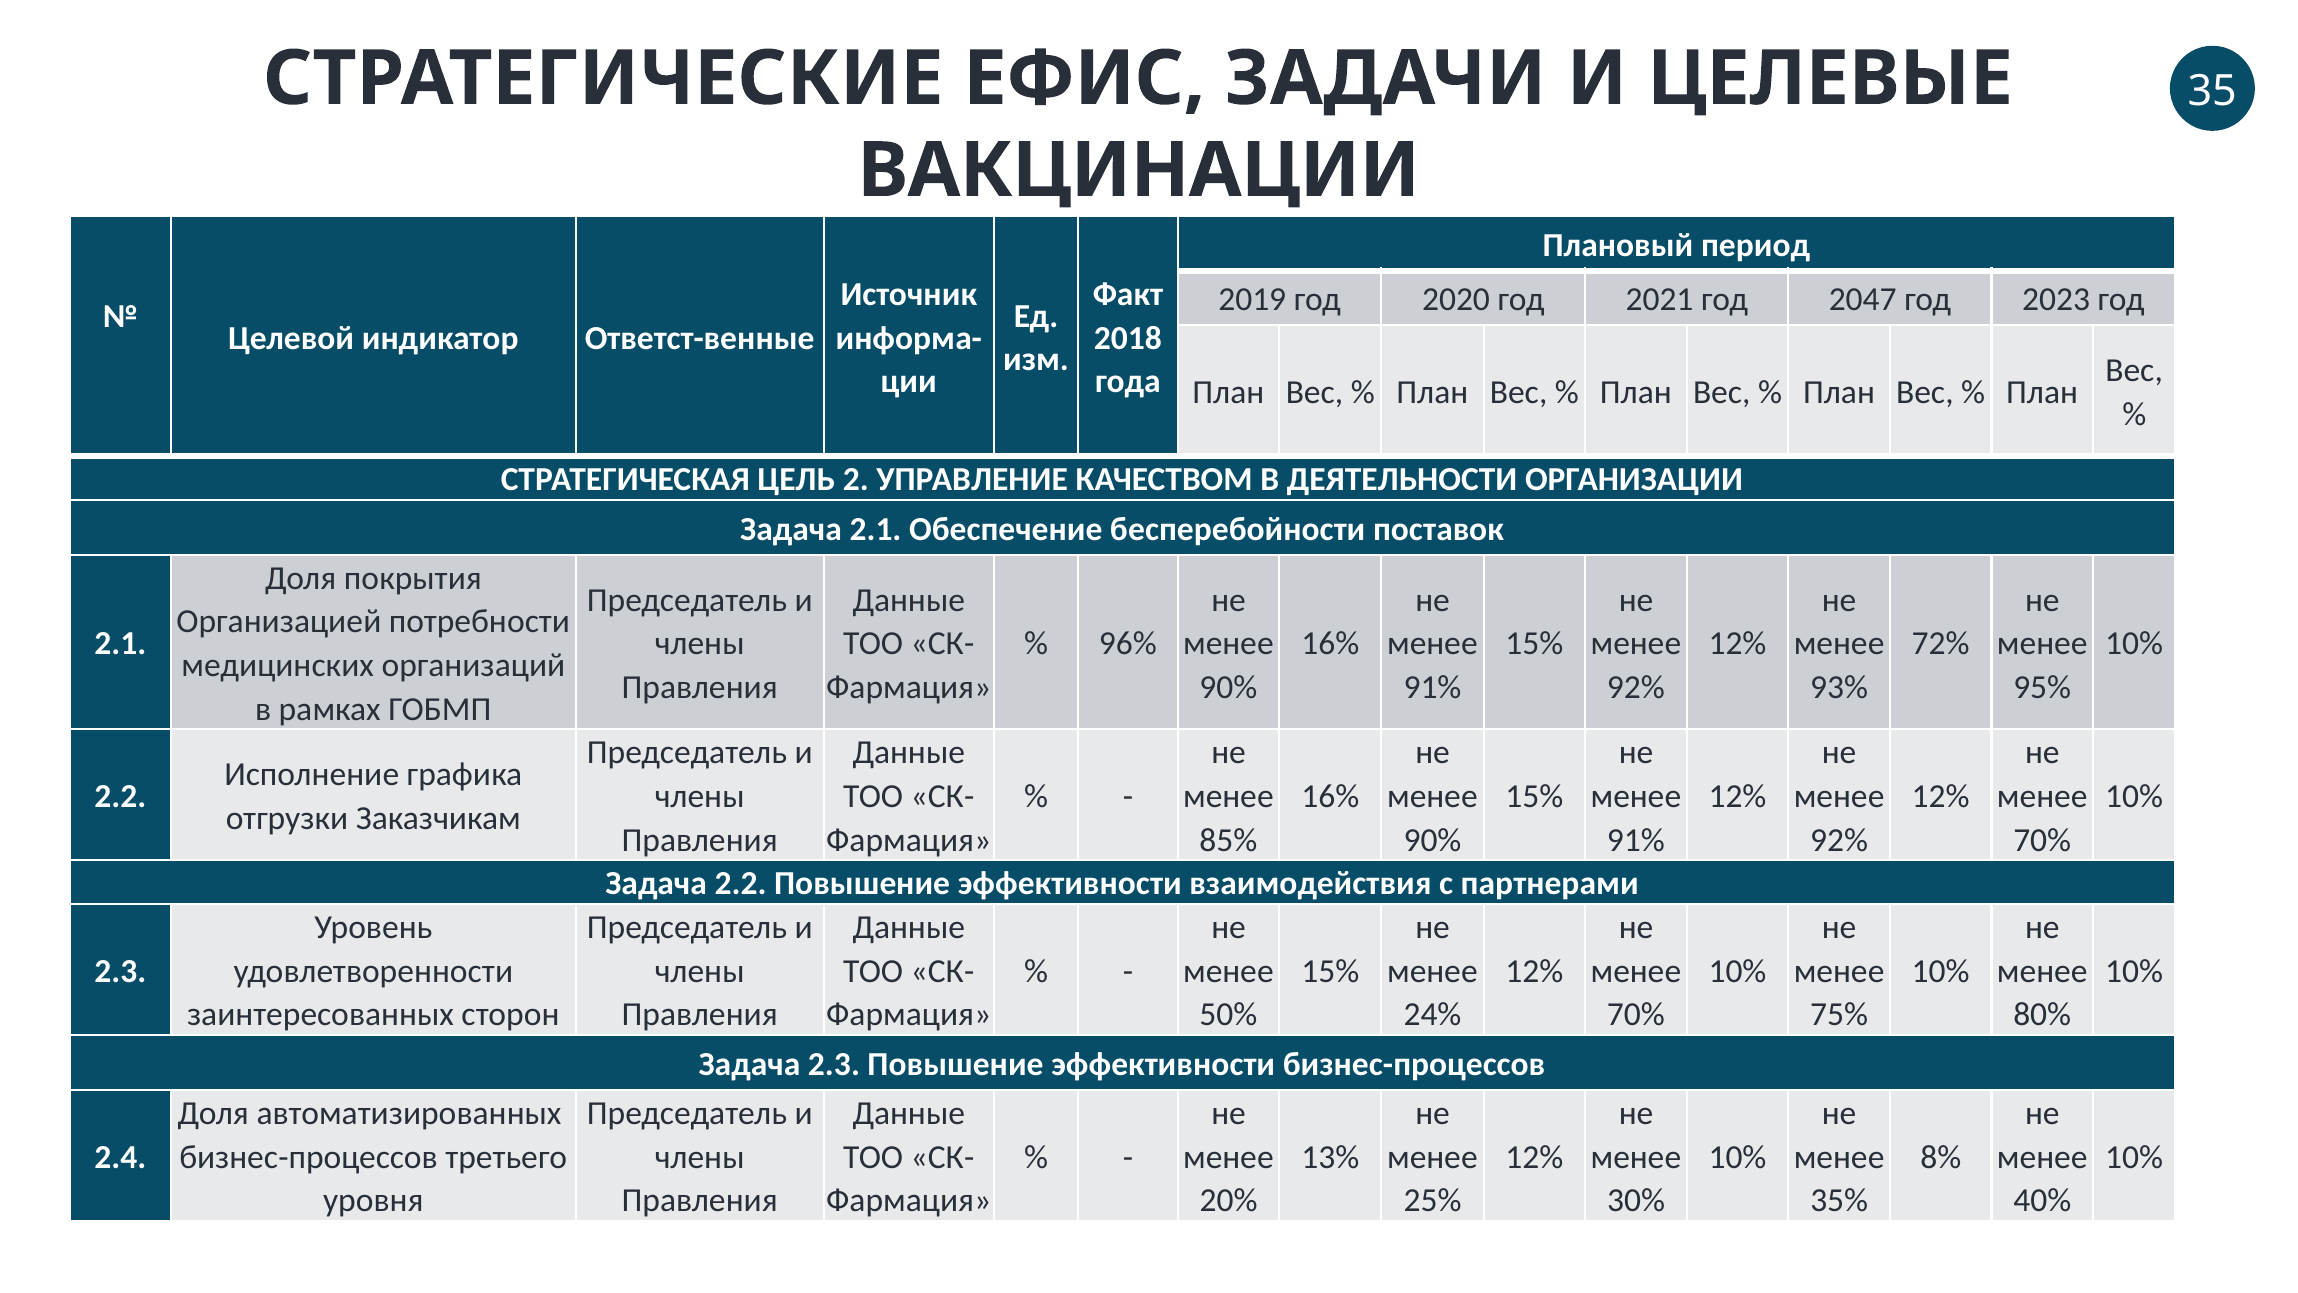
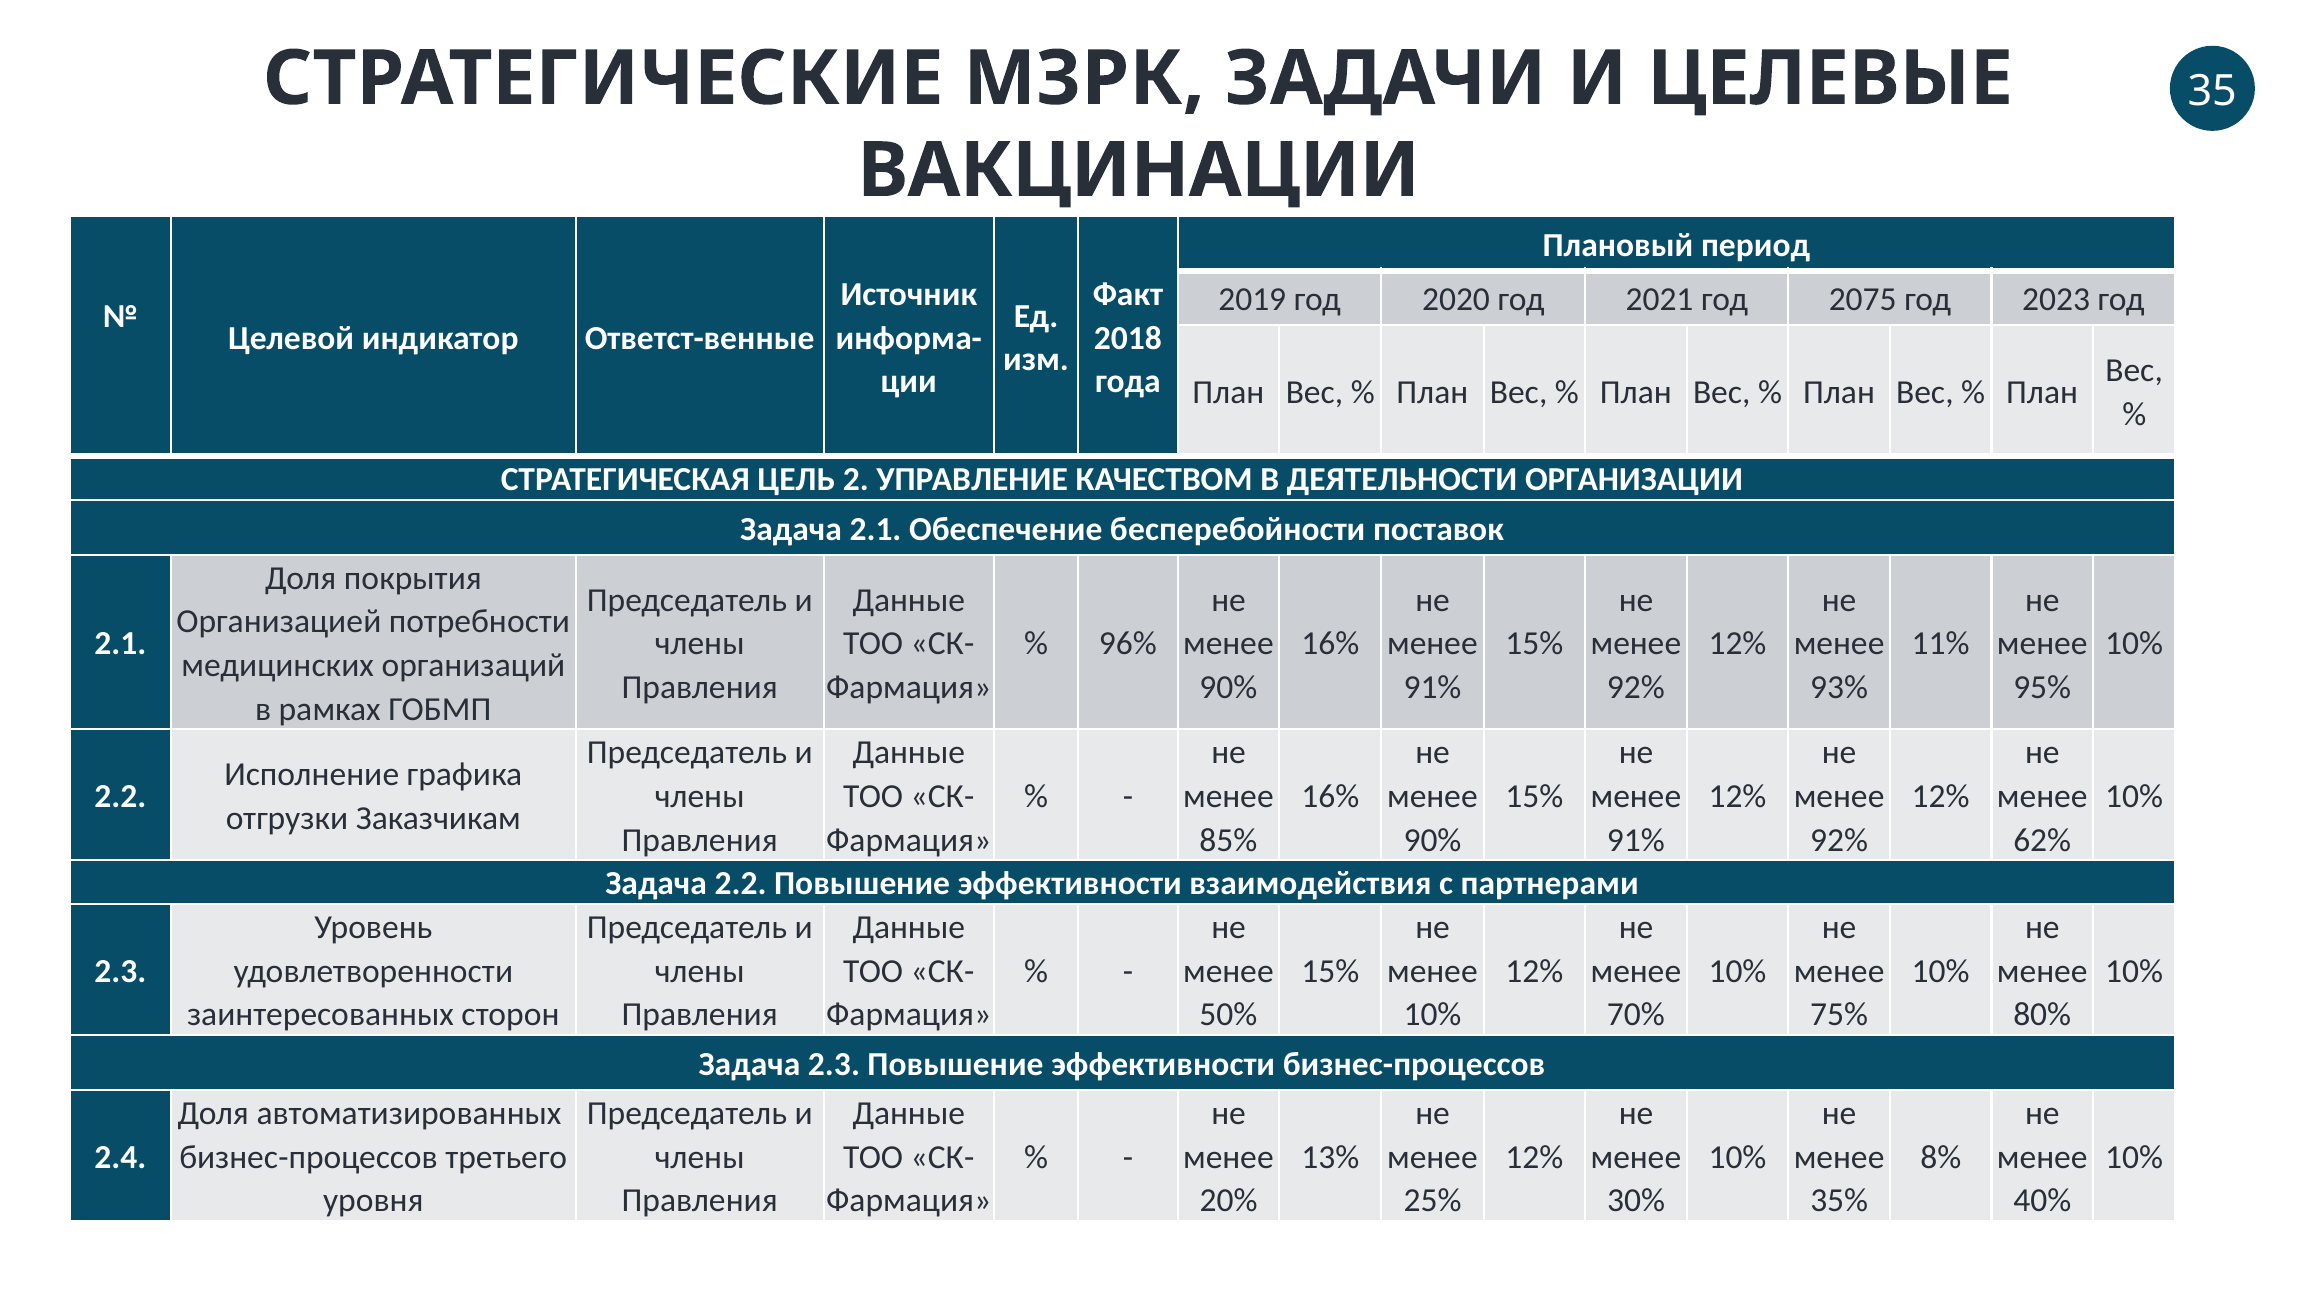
ЕФИС: ЕФИС -> МЗРК (1084, 79)
2047: 2047 -> 2075 (1863, 300)
72%: 72% -> 11% (1941, 644)
70%: 70% -> 62% (2042, 840)
24%: 24% -> 10% (1432, 1015)
